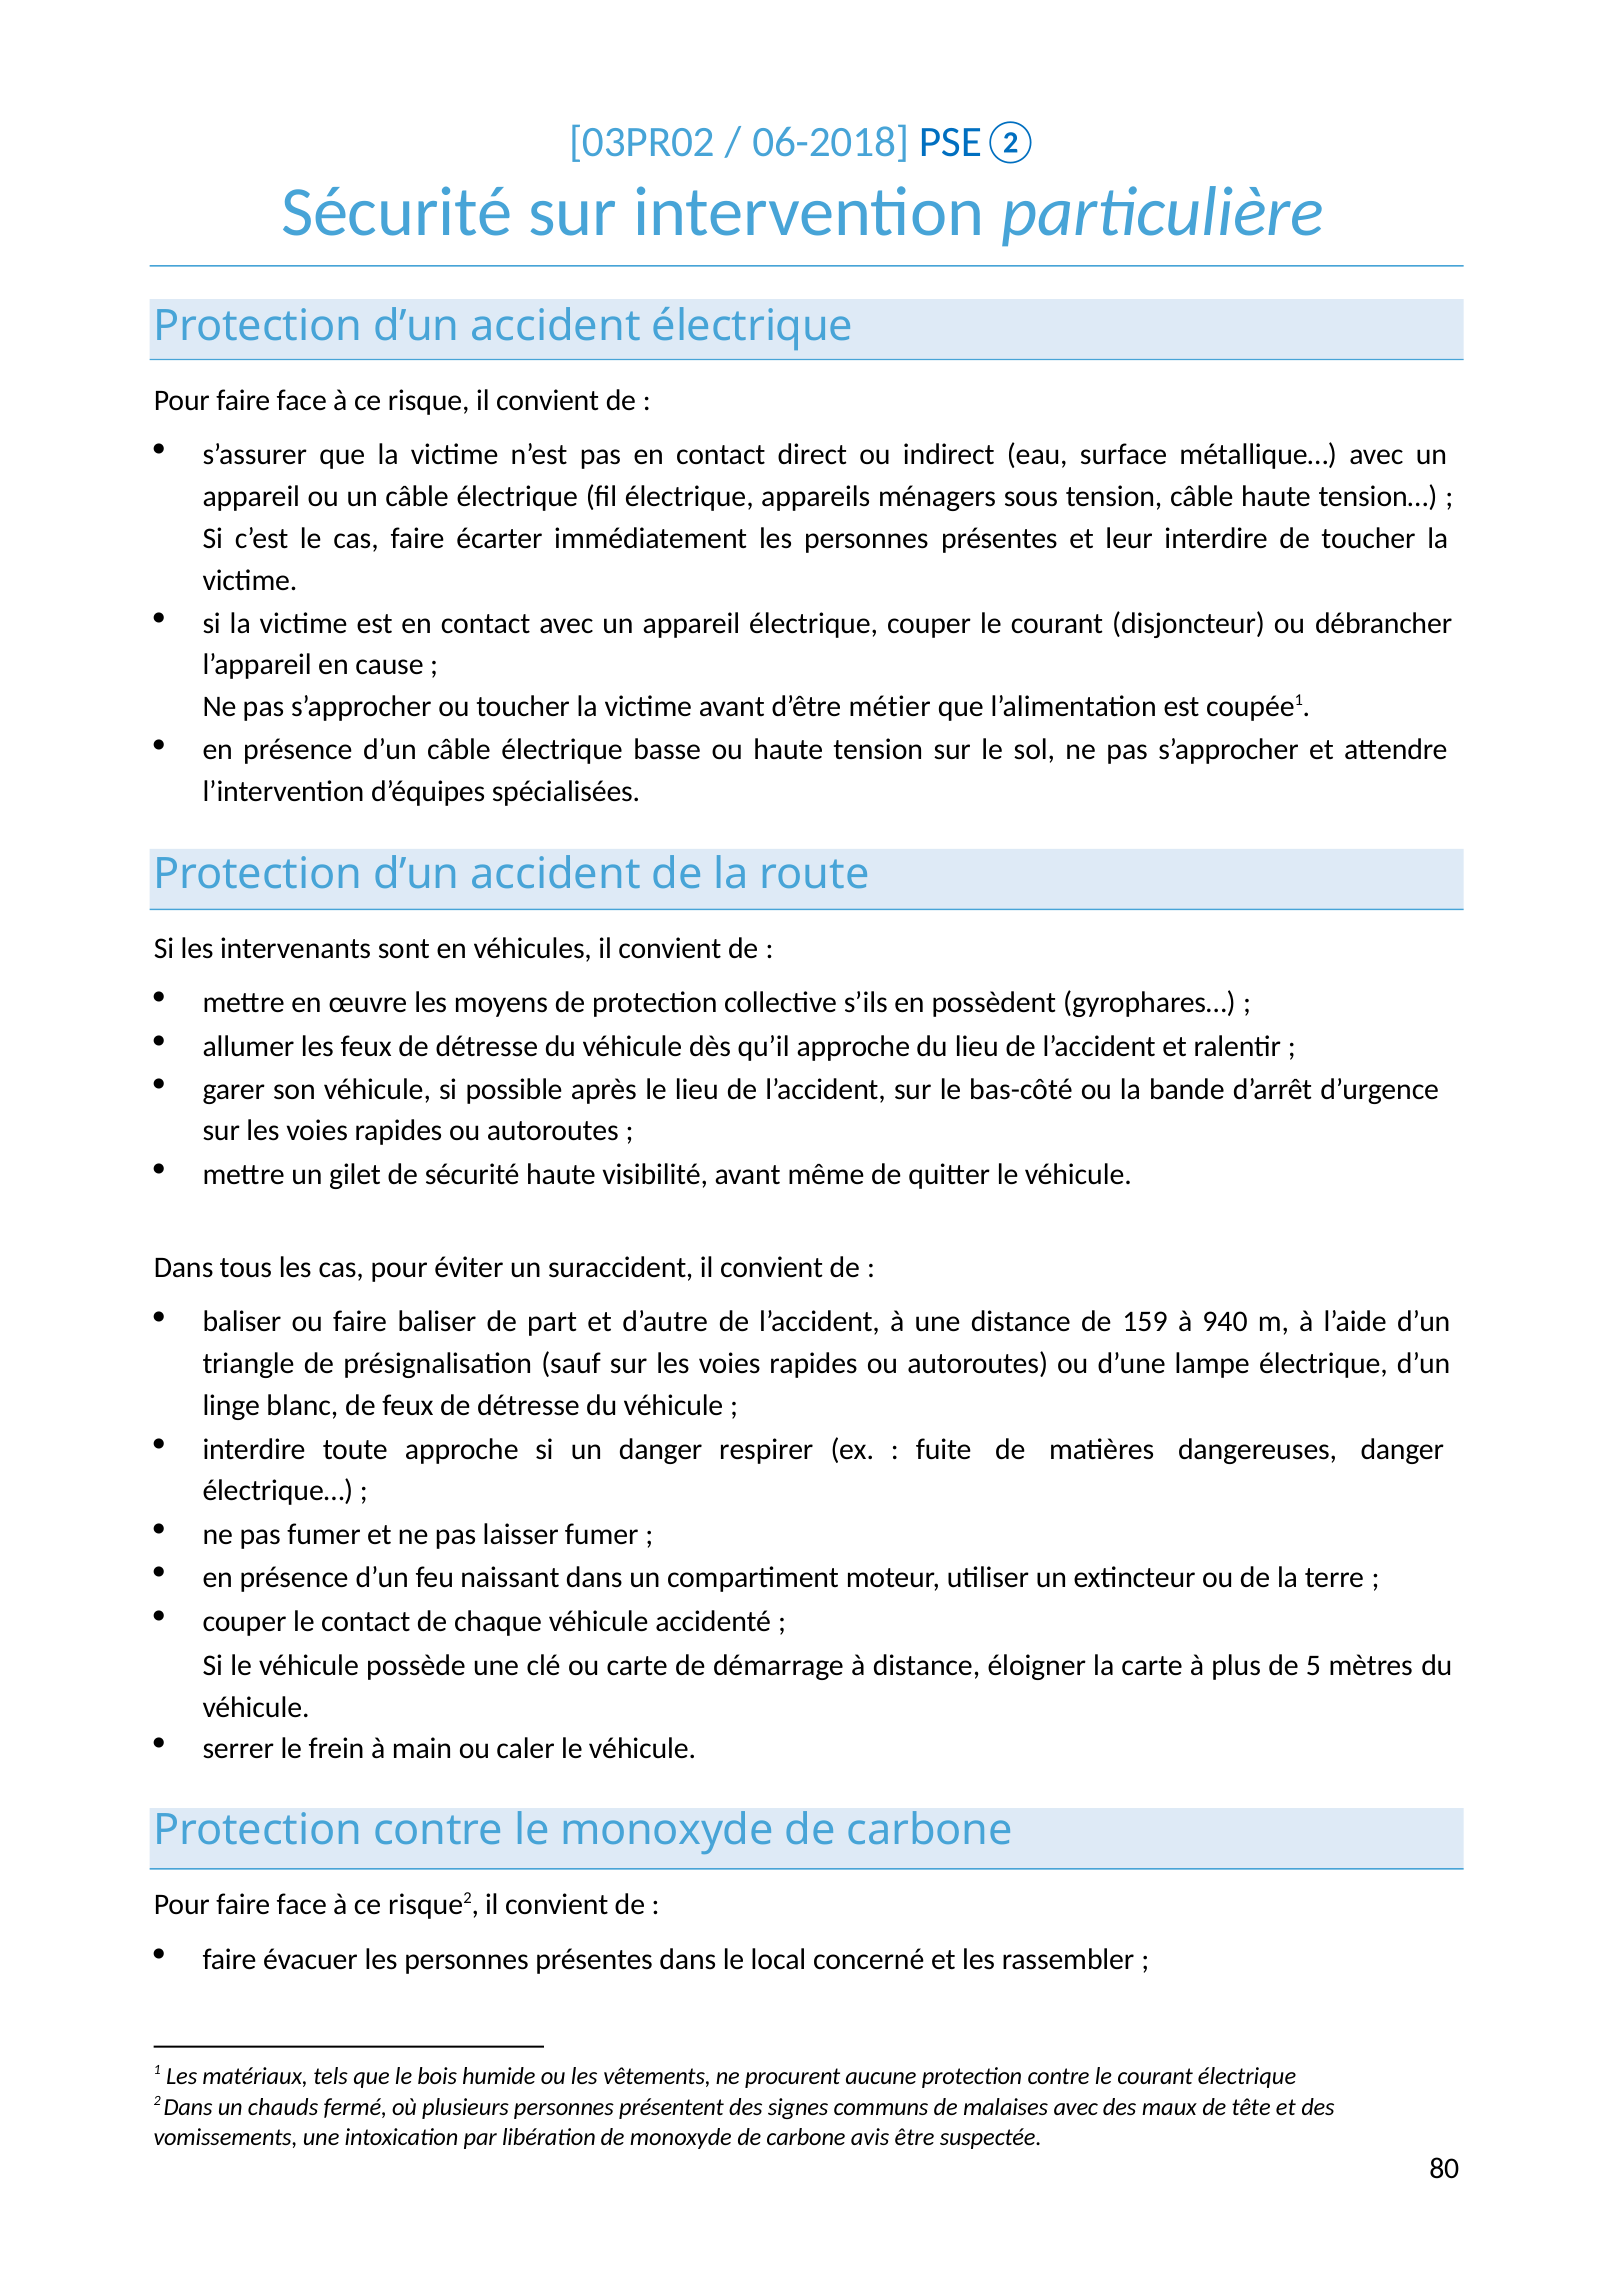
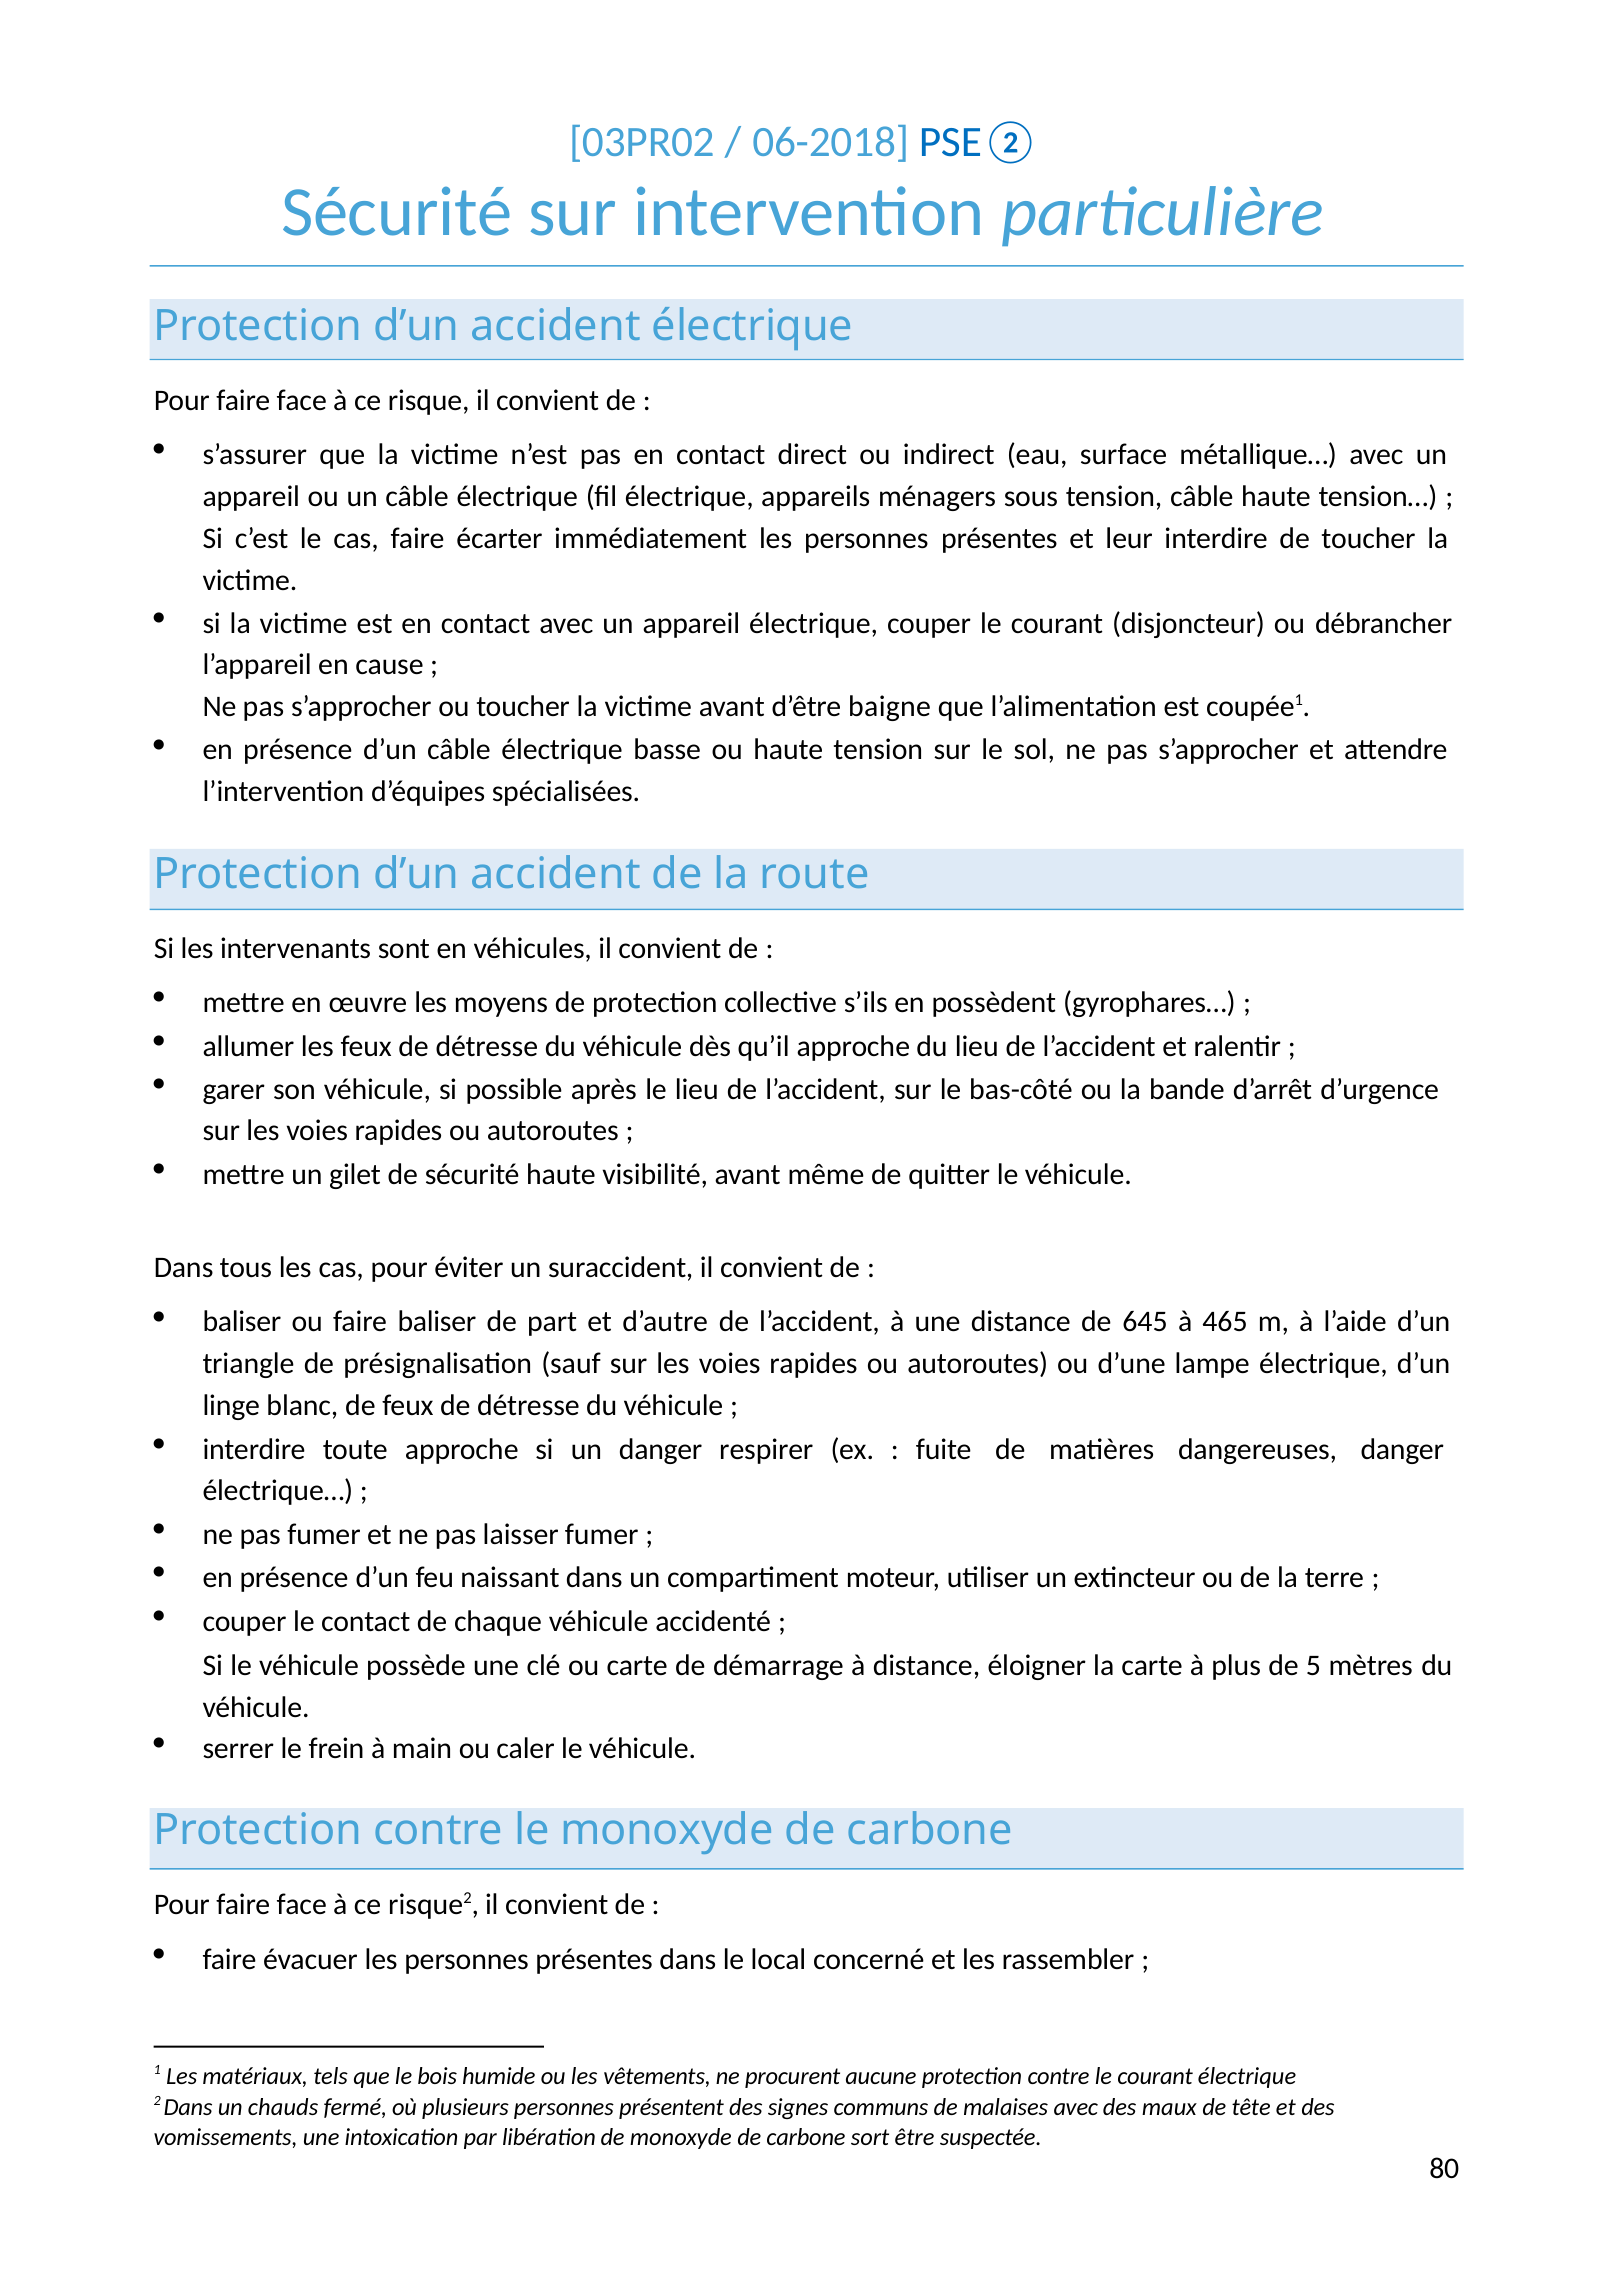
métier: métier -> baigne (890, 707)
159: 159 -> 645 (1145, 1322)
940: 940 -> 465 (1225, 1322)
avis: avis -> sort (870, 2137)
